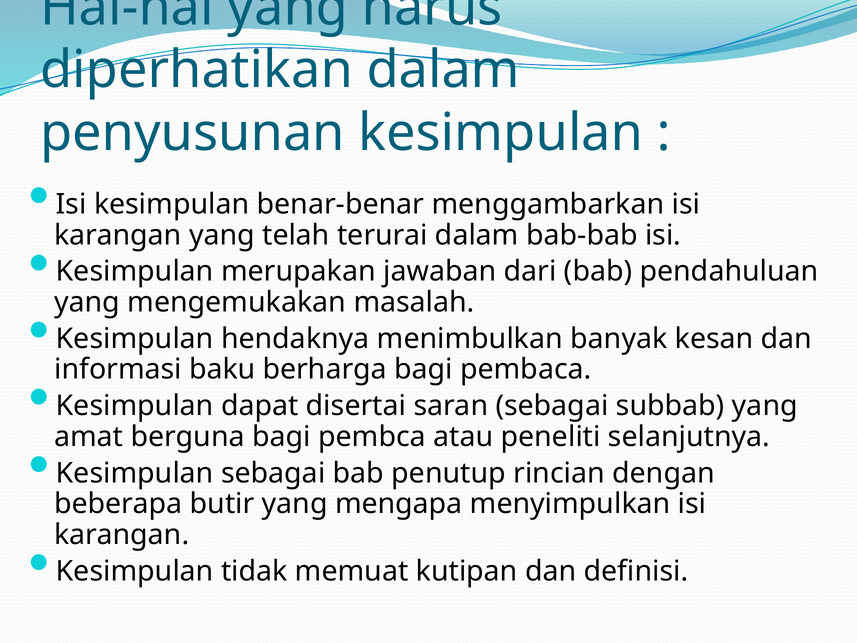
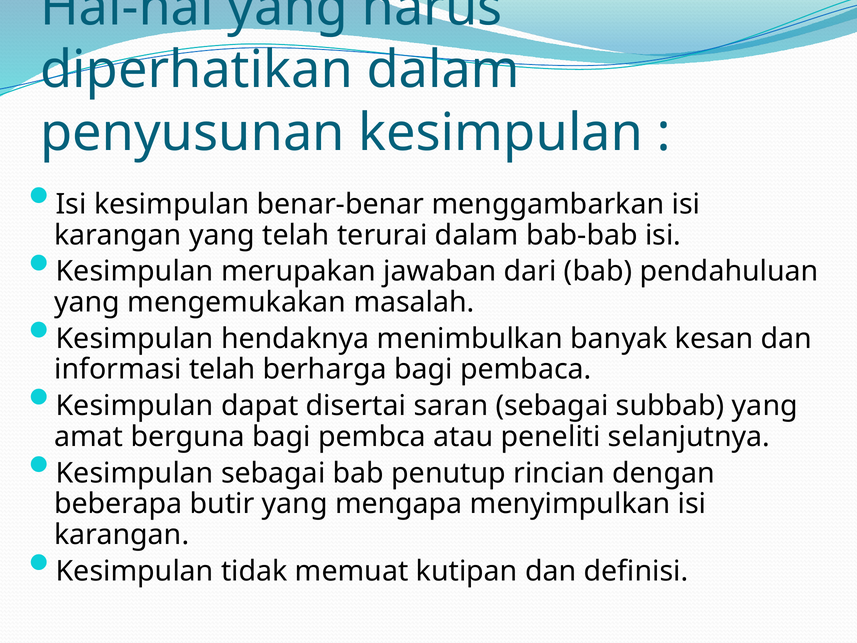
informasi baku: baku -> telah (222, 369)
